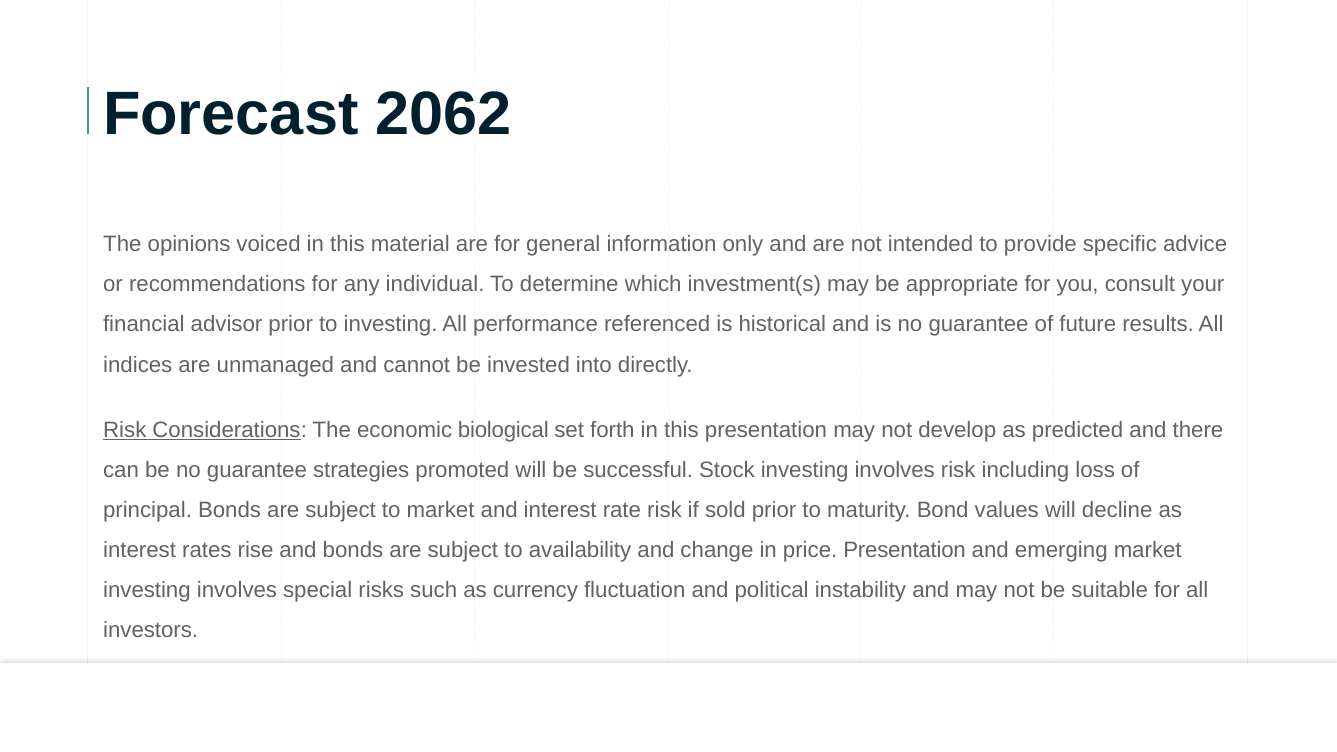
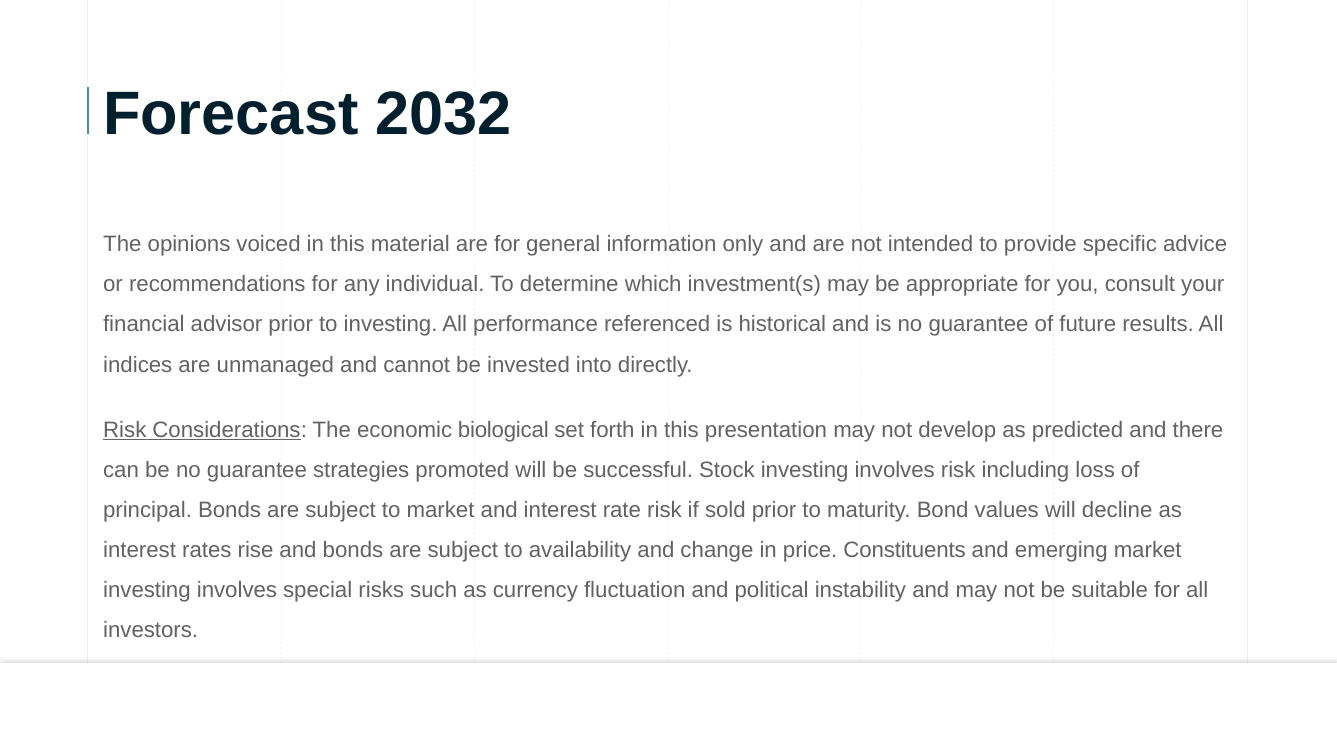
2062: 2062 -> 2032 (444, 115)
price Presentation: Presentation -> Constituents (905, 550)
